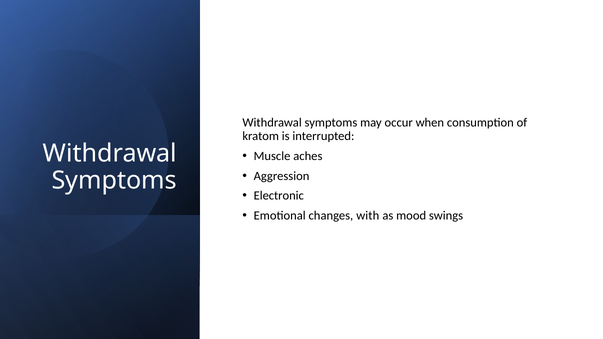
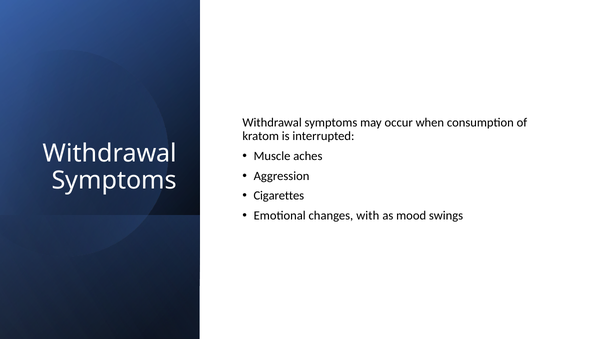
Electronic: Electronic -> Cigarettes (279, 196)
